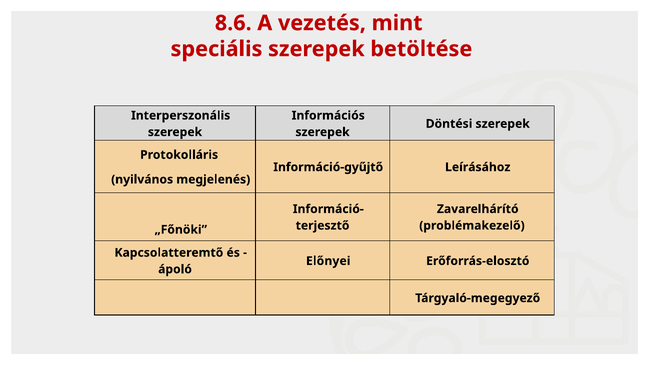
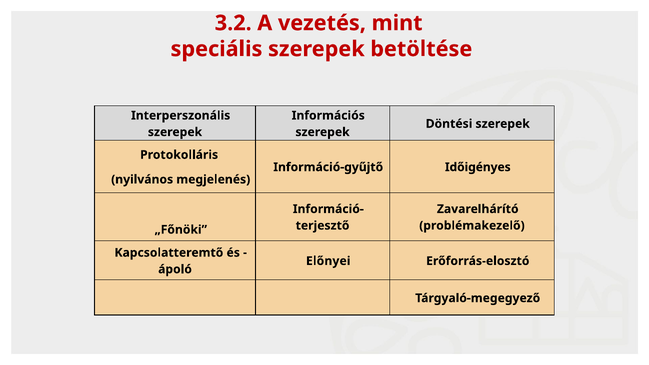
8.6: 8.6 -> 3.2 (233, 23)
Leírásához: Leírásához -> Időigényes (478, 167)
